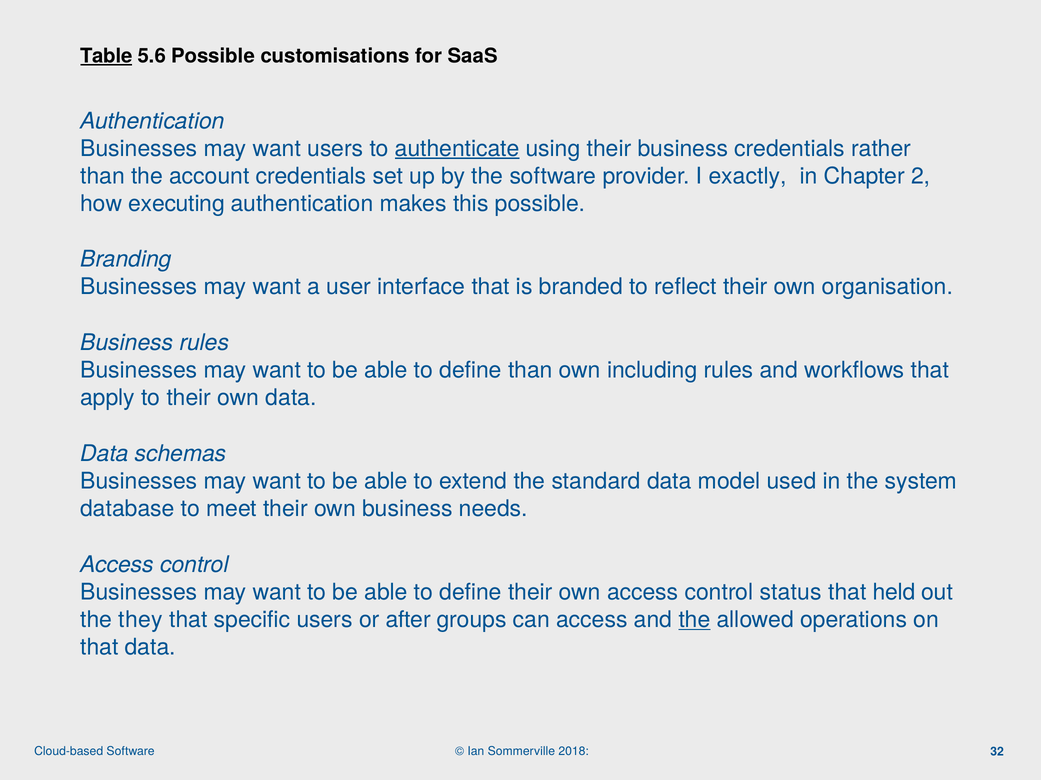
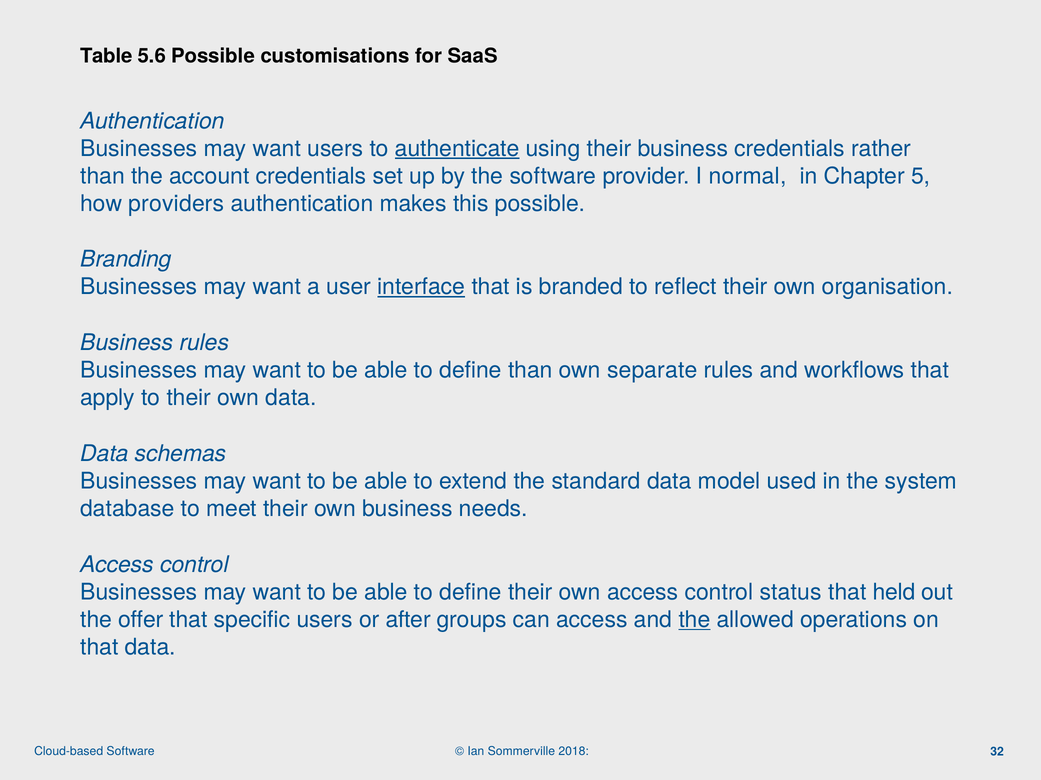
Table underline: present -> none (106, 56)
exactly: exactly -> normal (748, 176)
2: 2 -> 5 (921, 176)
executing: executing -> providers (176, 204)
interface underline: none -> present (421, 287)
including: including -> separate (652, 371)
they: they -> offer (141, 620)
